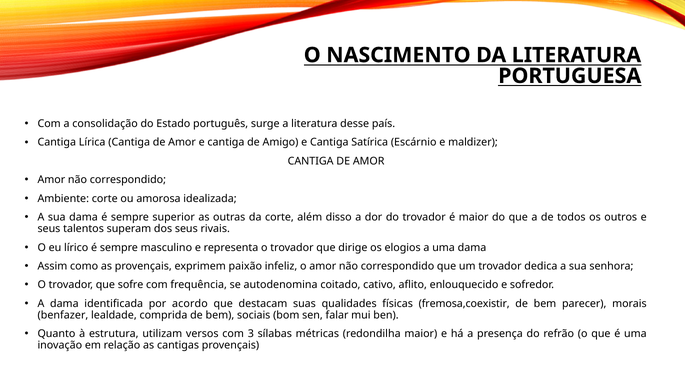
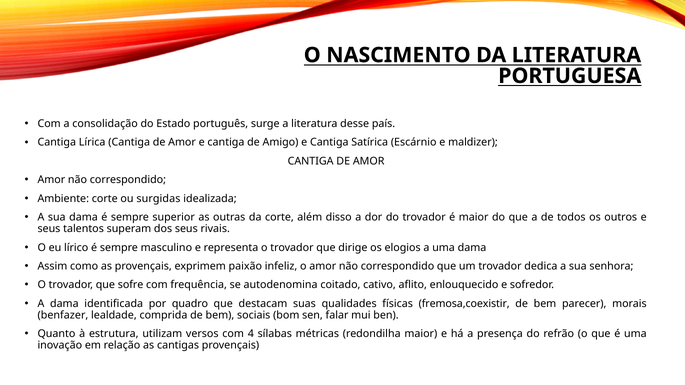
amorosa: amorosa -> surgidas (158, 199)
acordo: acordo -> quadro (190, 304)
3: 3 -> 4 (251, 334)
